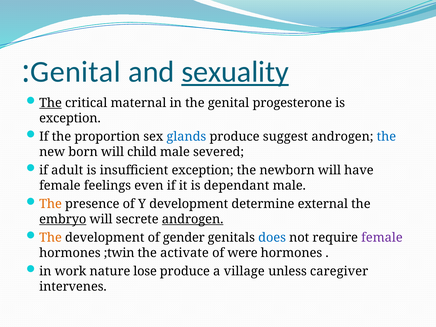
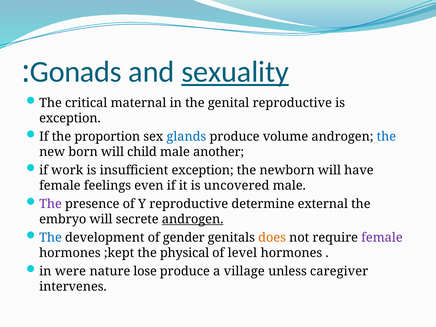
Genital: Genital -> Gonads (76, 72)
The underline: present -> none (50, 103)
genital progesterone: progesterone -> reproductive (292, 103)
suggest: suggest -> volume (286, 137)
severed: severed -> another (219, 152)
adult: adult -> work (67, 170)
dependant: dependant -> uncovered (237, 186)
The colour: orange -> purple (50, 204)
Y development: development -> reproductive (189, 204)
embryo underline: present -> none (63, 219)
The colour: orange -> blue (50, 238)
does colour: blue -> orange (272, 238)
;twin: ;twin -> ;kept (119, 253)
activate: activate -> physical (185, 253)
were: were -> level (242, 253)
work: work -> were (70, 271)
